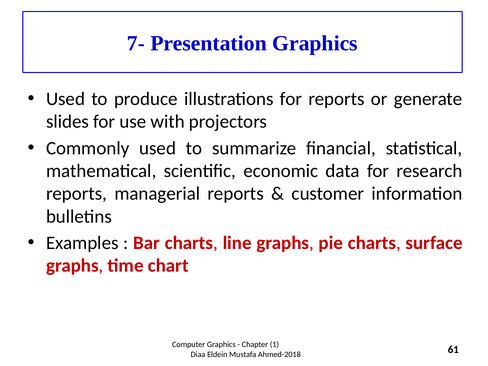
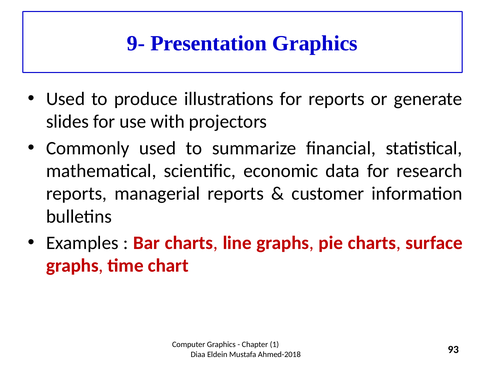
7-: 7- -> 9- (136, 43)
61: 61 -> 93 (453, 350)
